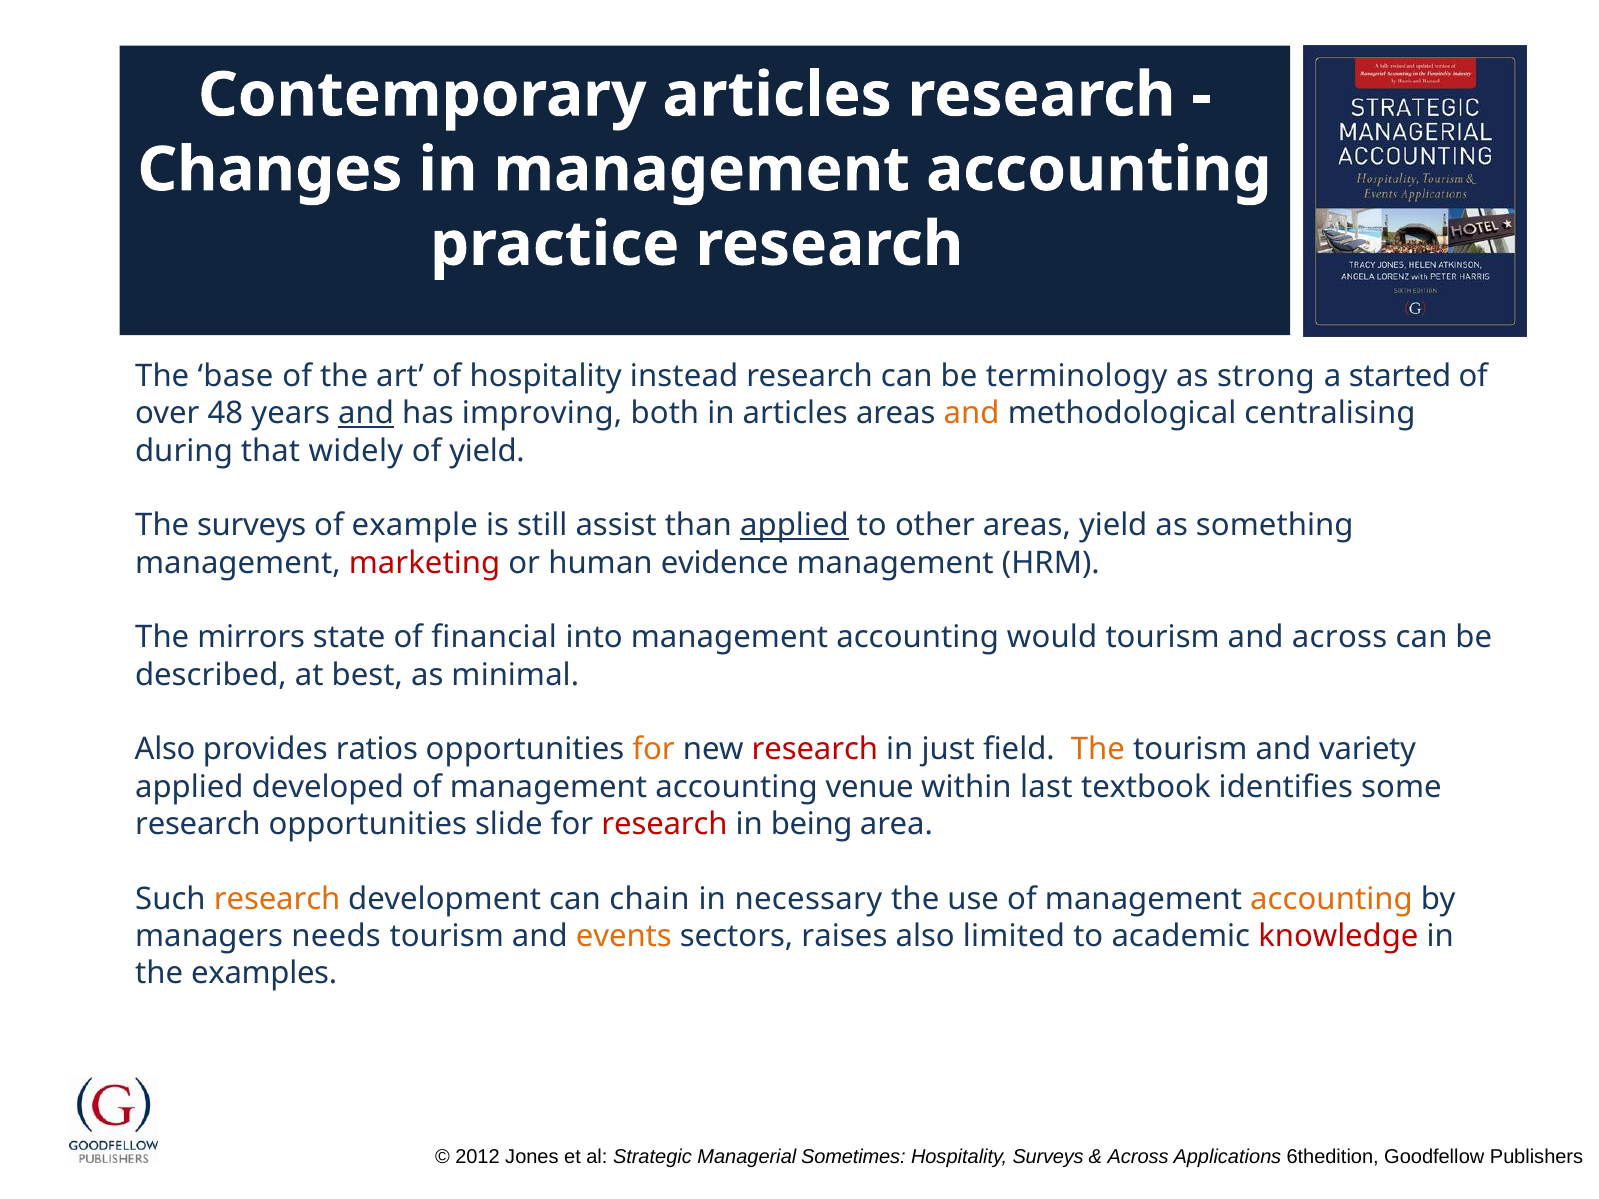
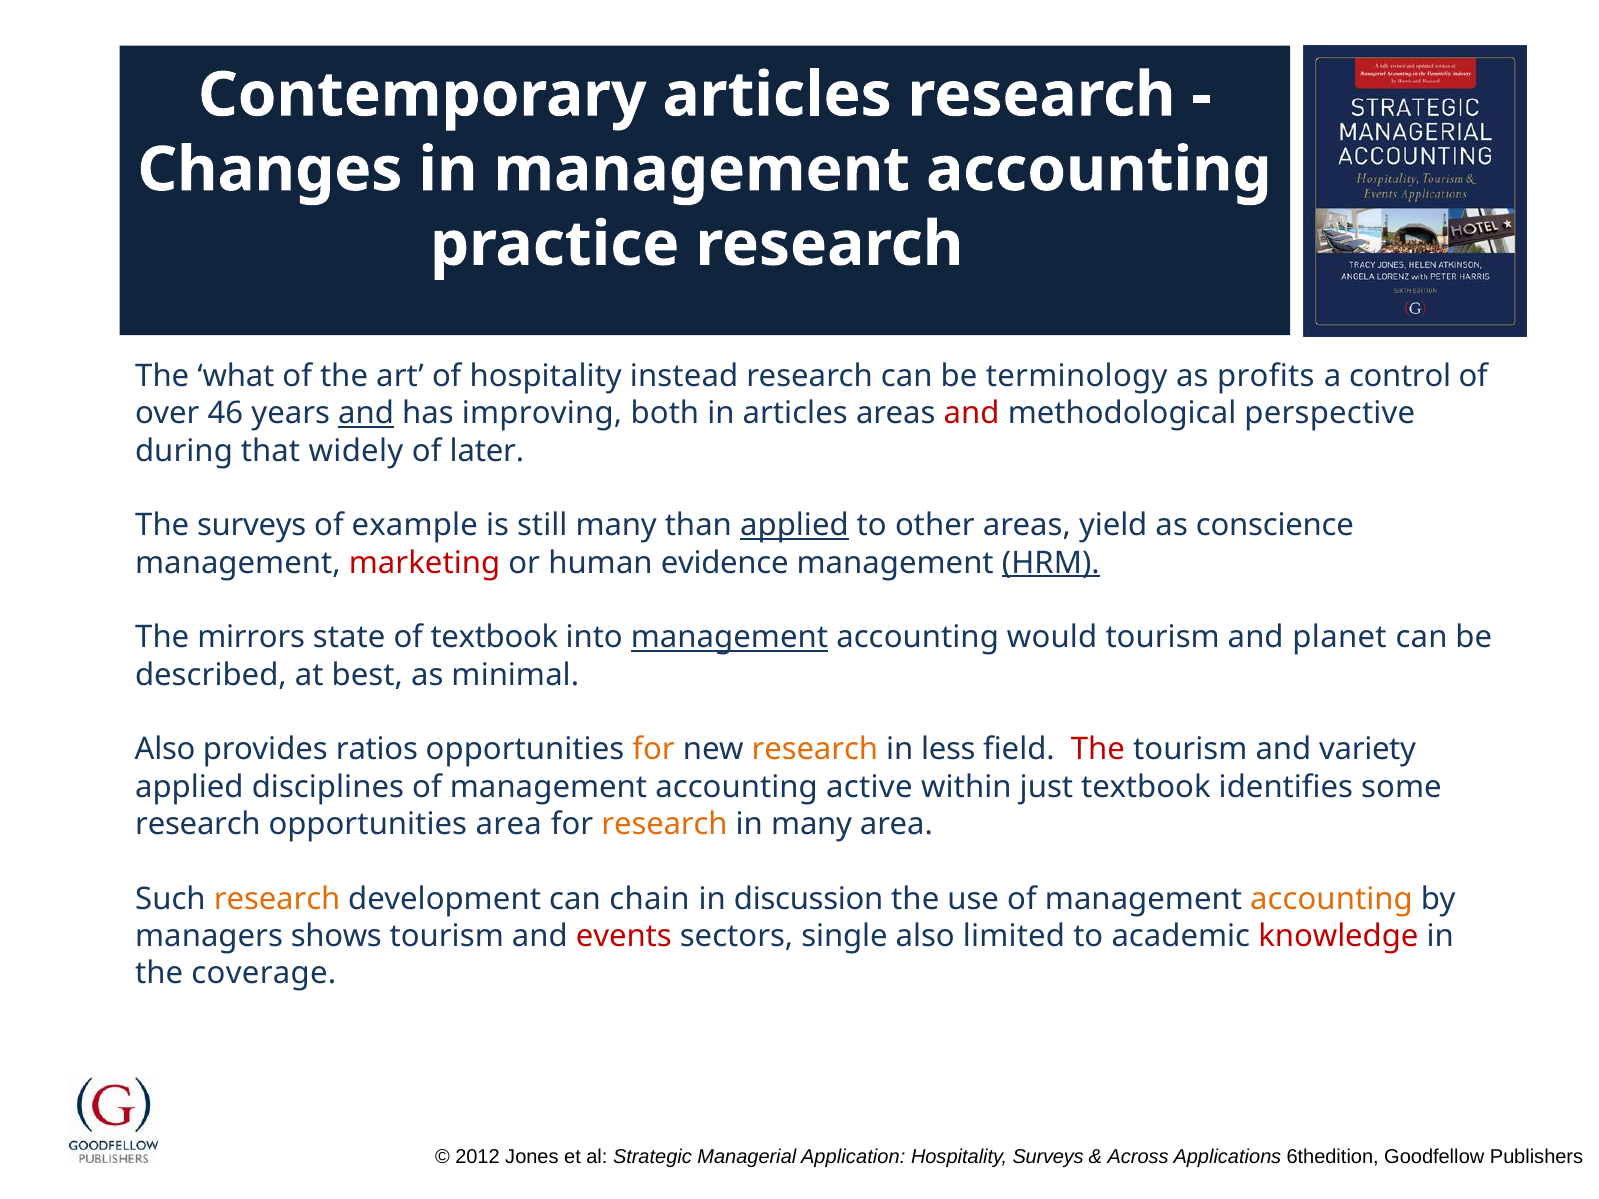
base: base -> what (236, 376)
strong: strong -> profits (1266, 376)
started: started -> control (1400, 376)
48: 48 -> 46 (225, 414)
and colour: orange -> red (972, 414)
centralising: centralising -> perspective (1330, 414)
of yield: yield -> later (487, 451)
still assist: assist -> many (616, 526)
something: something -> conscience (1275, 526)
HRM underline: none -> present (1051, 563)
of financial: financial -> textbook (494, 638)
management underline: none -> present (730, 638)
and across: across -> planet (1340, 638)
research colour: red -> orange (815, 750)
just: just -> less (948, 750)
The colour: orange -> red (1098, 750)
developed: developed -> disciplines (328, 787)
venue: venue -> active (869, 787)
last: last -> just (1046, 787)
opportunities slide: slide -> area (509, 824)
research colour: red -> orange (665, 824)
in being: being -> many (812, 824)
necessary: necessary -> discussion (809, 899)
needs: needs -> shows (336, 936)
events colour: orange -> red (624, 936)
raises: raises -> single (845, 936)
examples: examples -> coverage (264, 974)
Sometimes: Sometimes -> Application (853, 1158)
